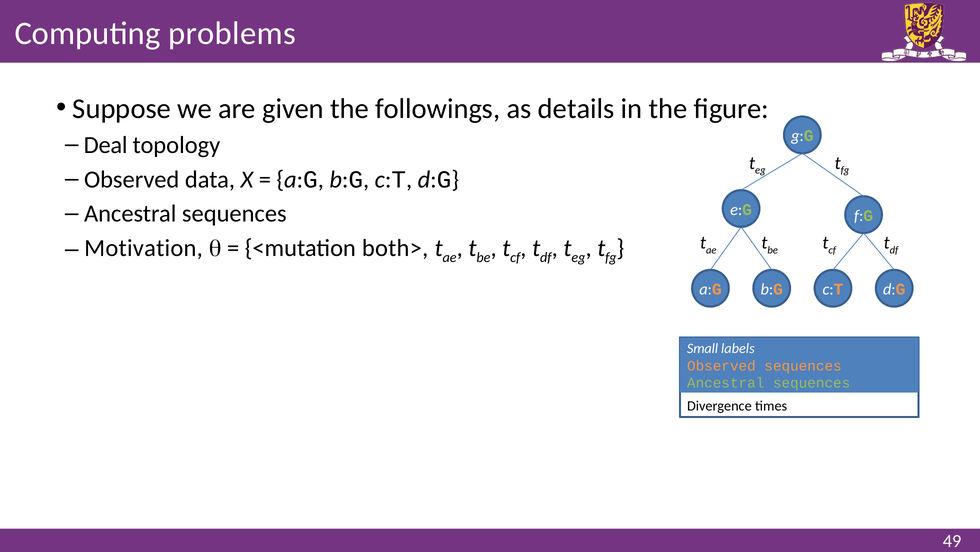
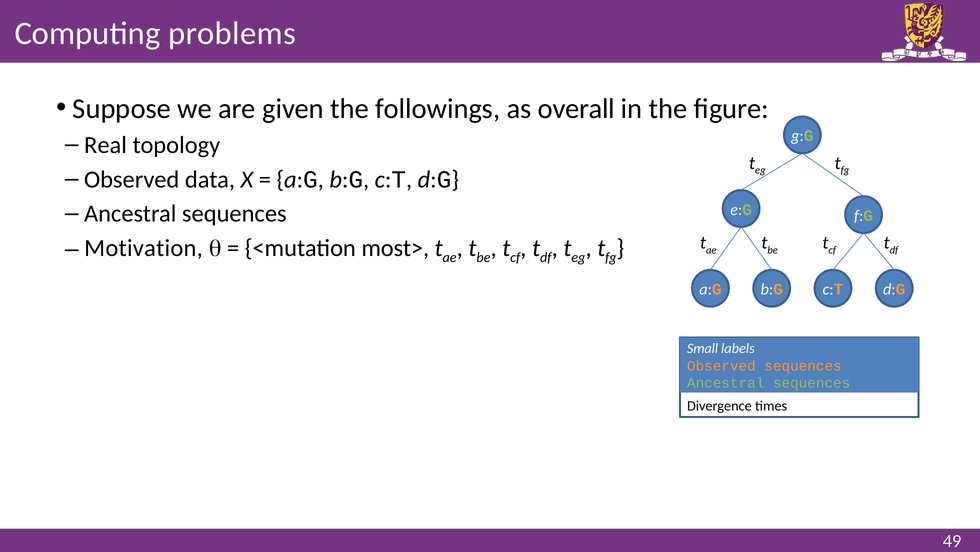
details: details -> overall (576, 108)
Deal: Deal -> Real (106, 145)
both>: both> -> most> (395, 248)
